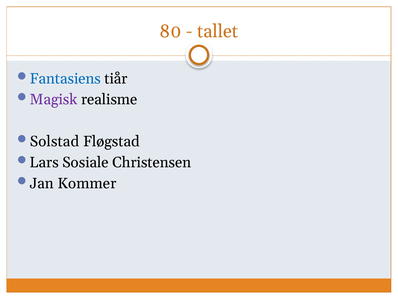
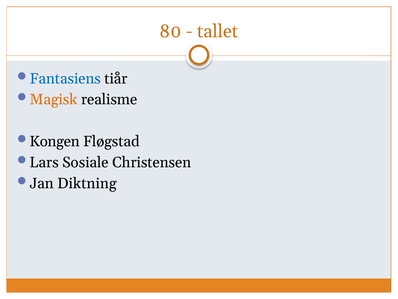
Magisk colour: purple -> orange (54, 99)
Solstad: Solstad -> Kongen (55, 141)
Kommer: Kommer -> Diktning (87, 183)
